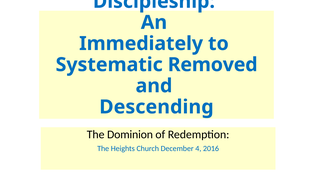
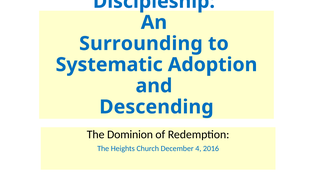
Immediately: Immediately -> Surrounding (141, 44)
Removed: Removed -> Adoption (213, 65)
